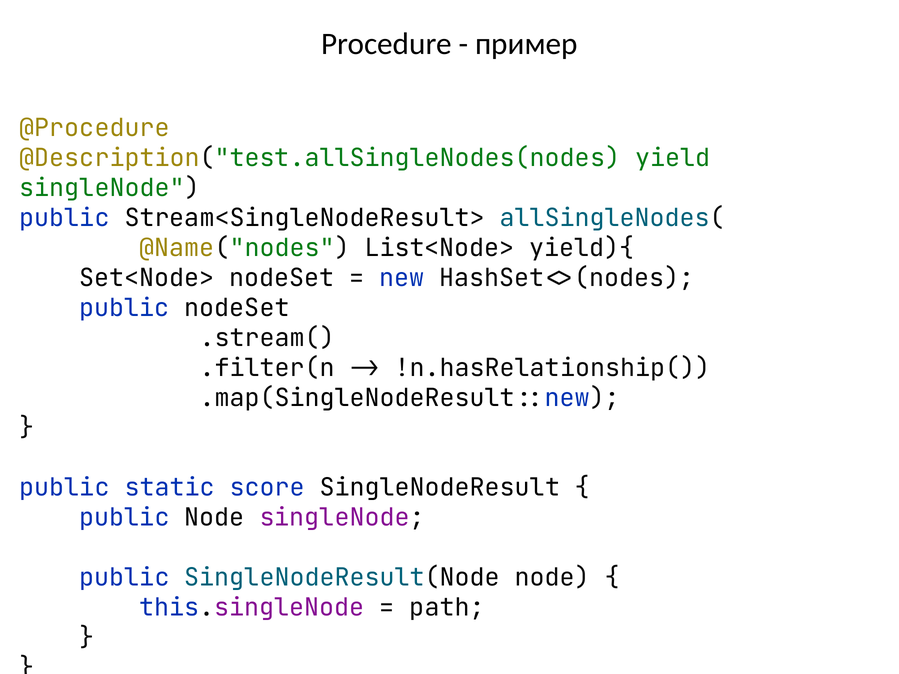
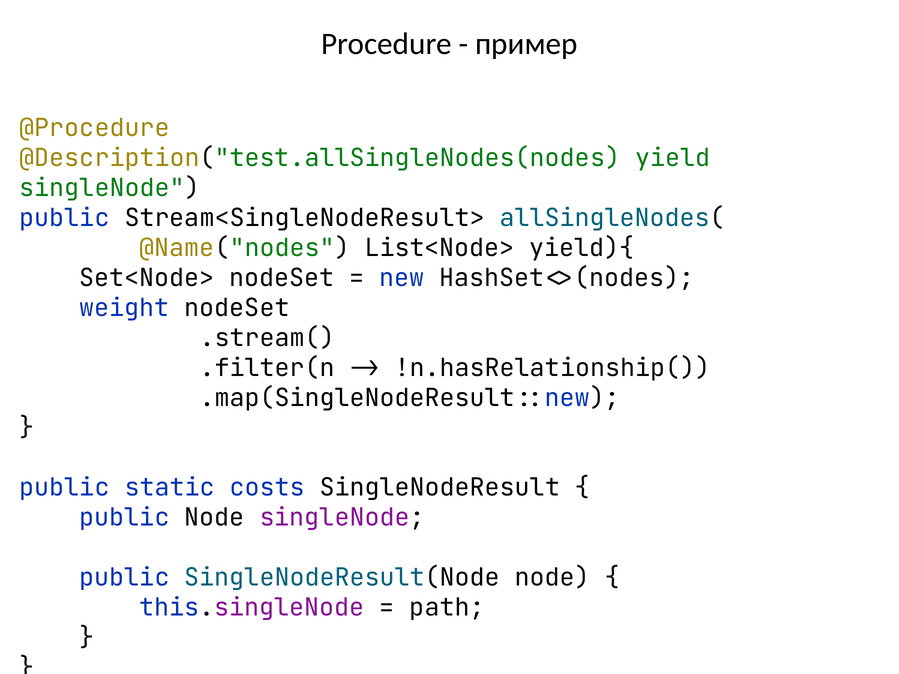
public: public -> weight (124, 308)
score: score -> costs (267, 488)
